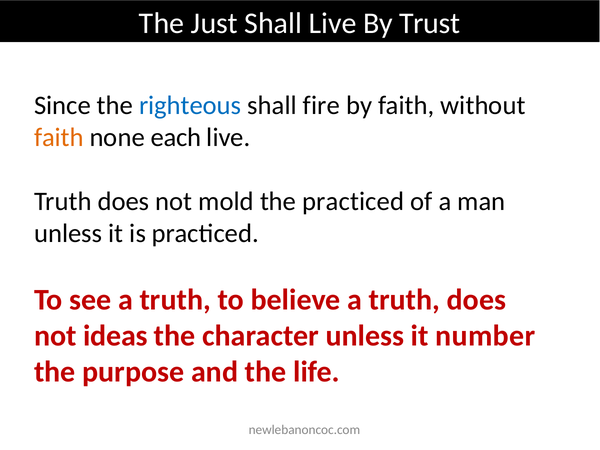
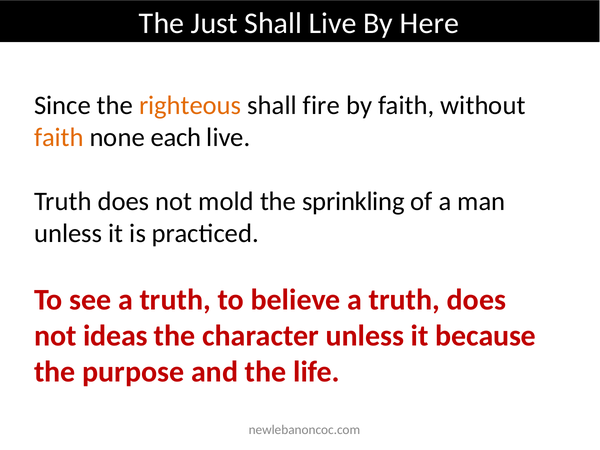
Trust: Trust -> Here (429, 23)
righteous colour: blue -> orange (190, 106)
the practiced: practiced -> sprinkling (353, 202)
number: number -> because (486, 336)
